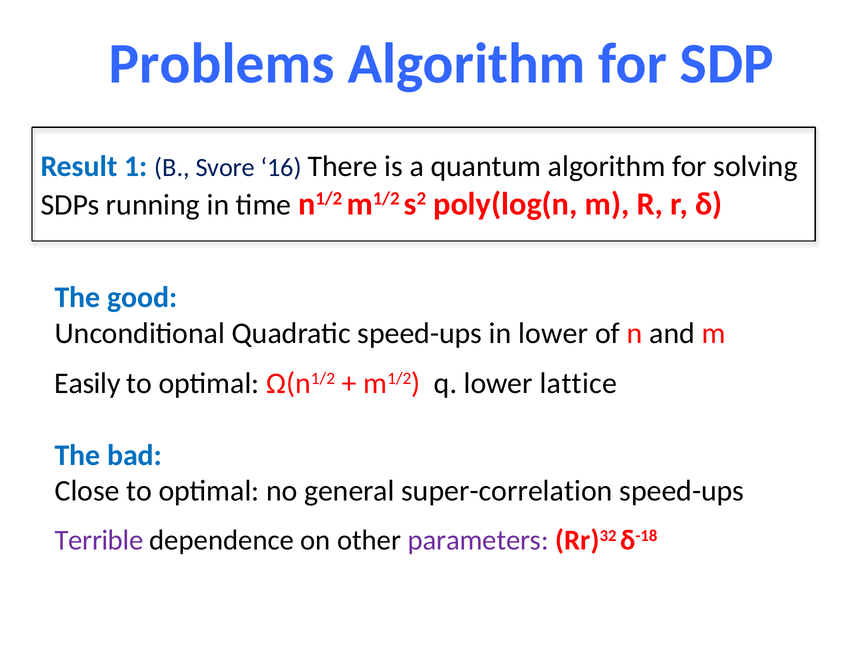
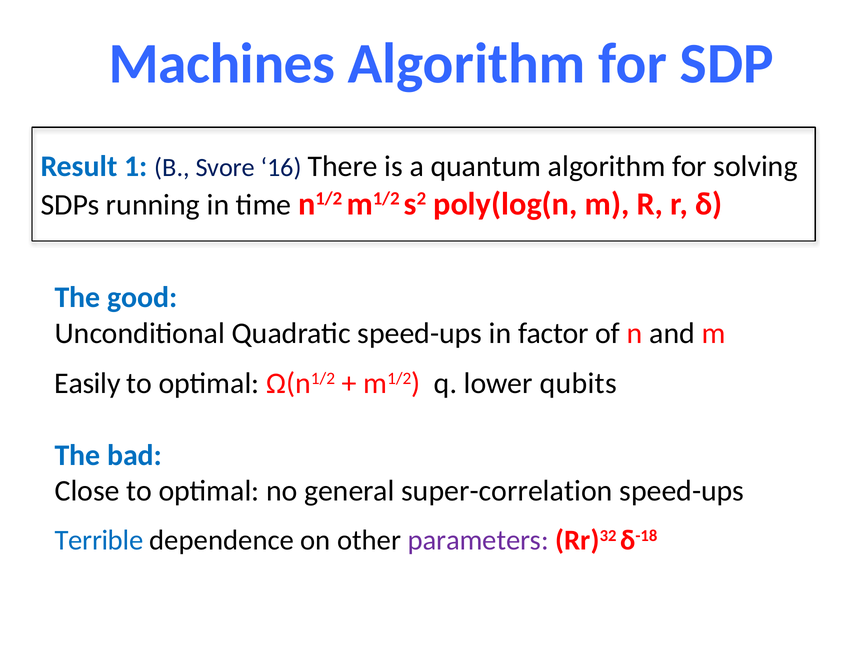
Problems: Problems -> Machines (222, 64)
in lower: lower -> factor (553, 333)
lattice: lattice -> qubits (578, 383)
Terrible colour: purple -> blue (99, 540)
